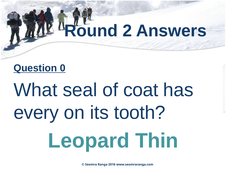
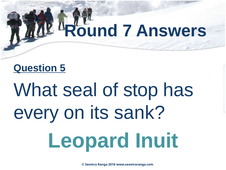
2: 2 -> 7 (127, 31)
0: 0 -> 5 (63, 68)
coat: coat -> stop (141, 90)
tooth: tooth -> sank (140, 112)
Thin: Thin -> Inuit (157, 140)
